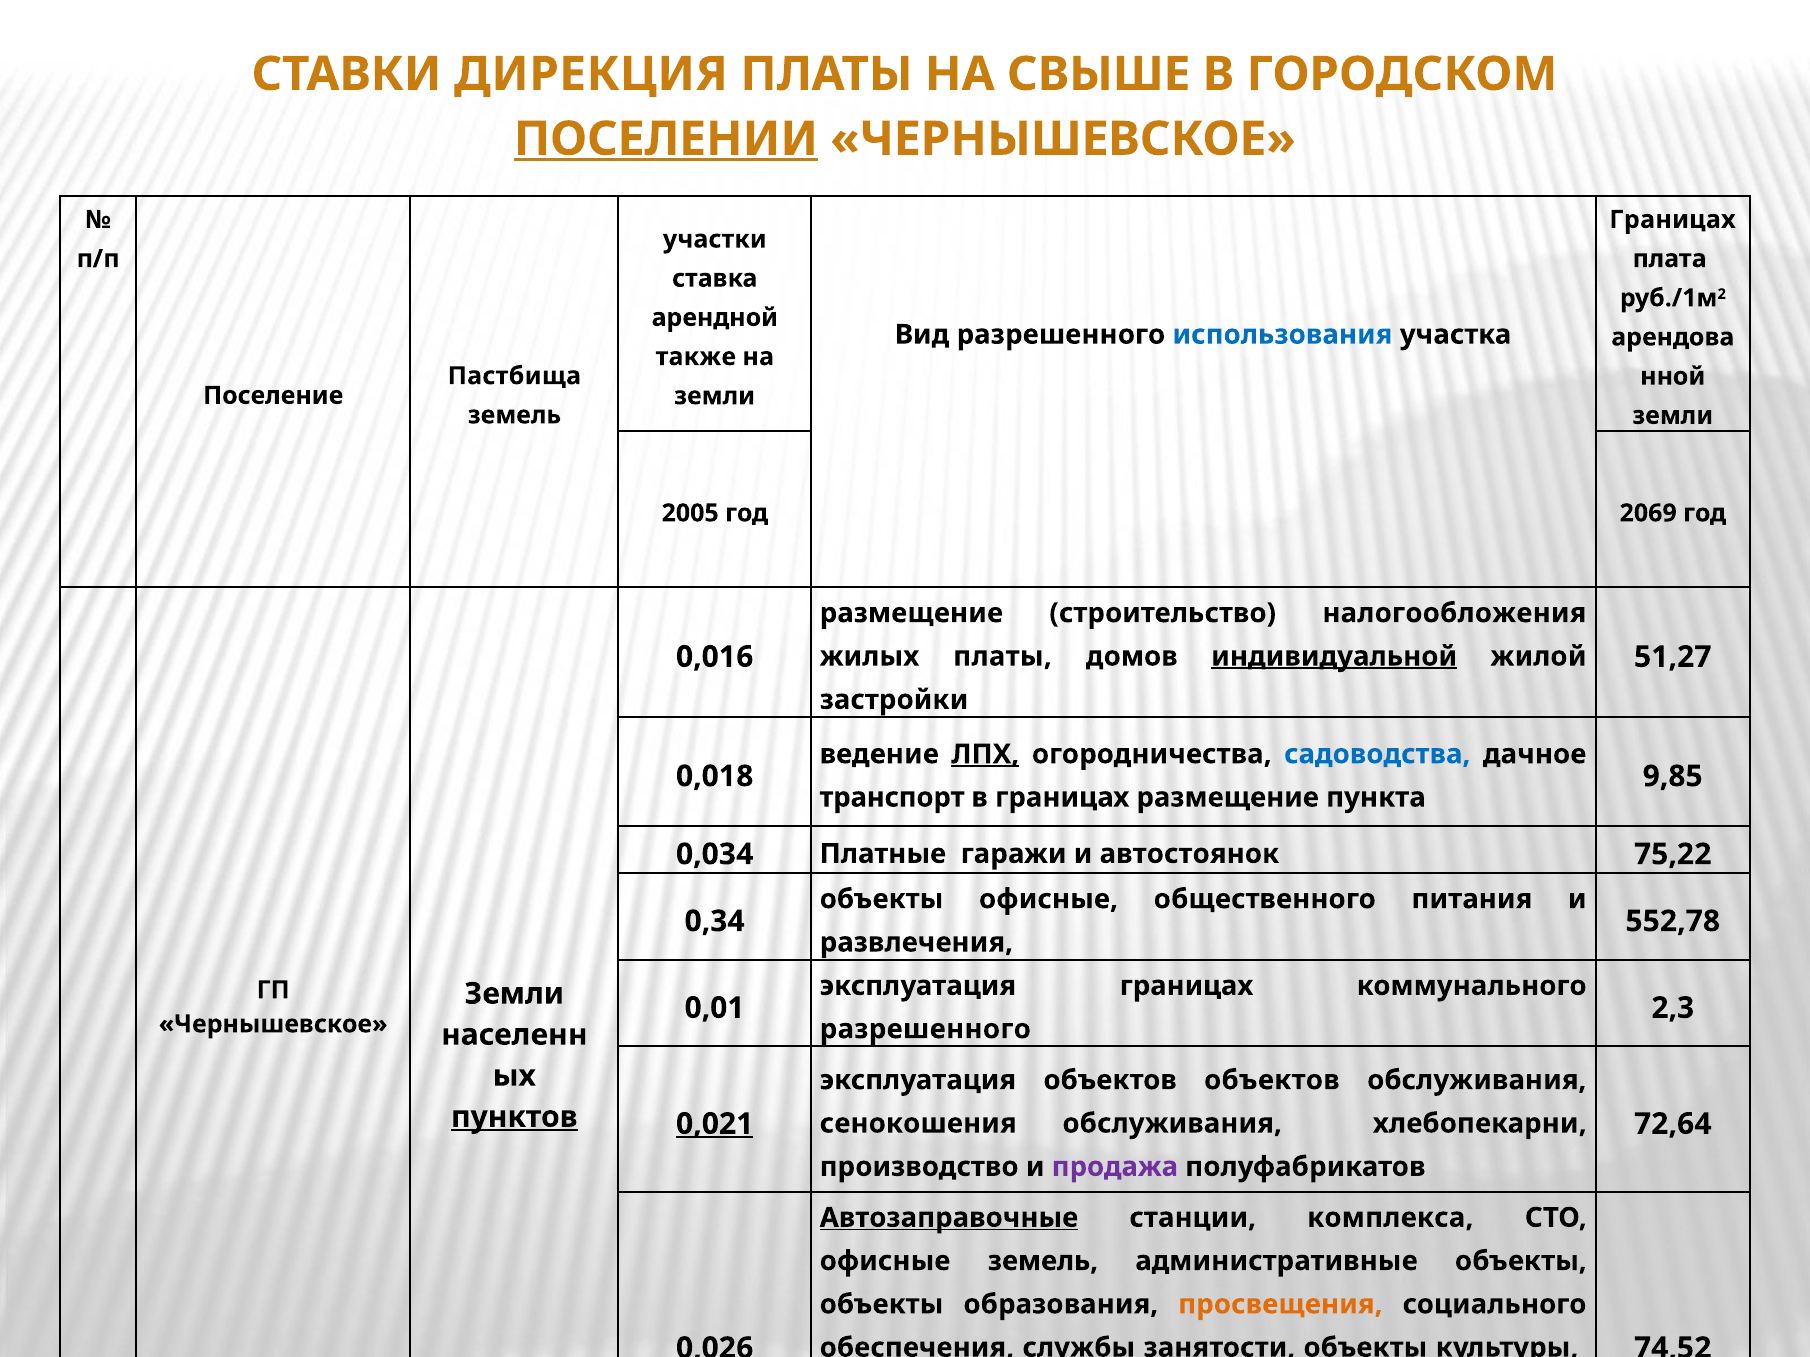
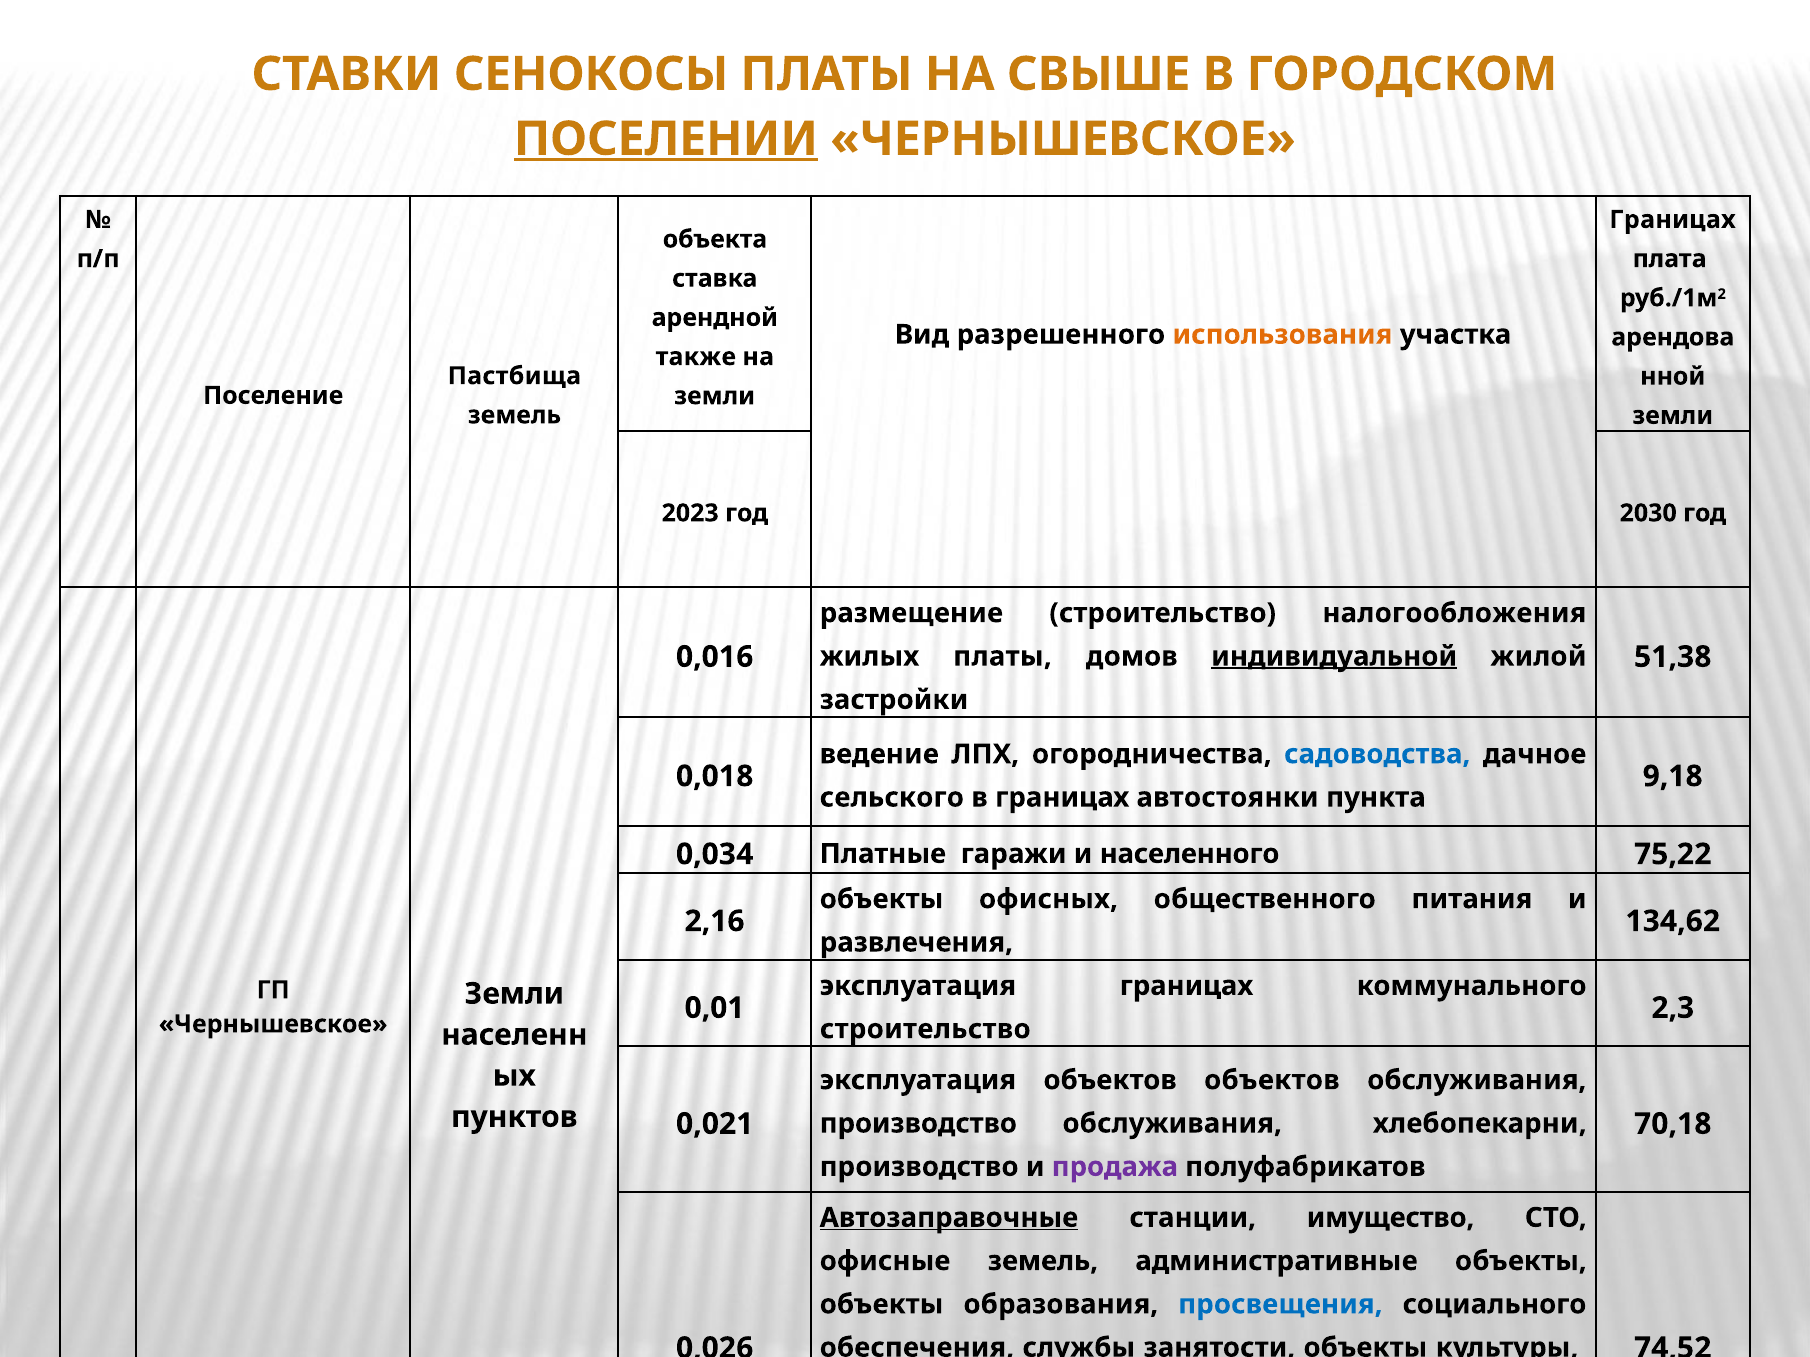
ДИРЕКЦИЯ: ДИРЕКЦИЯ -> СЕНОКОСЫ (591, 74)
участки: участки -> объекта (715, 239)
использования colour: blue -> orange (1282, 335)
2005: 2005 -> 2023 (690, 513)
2069: 2069 -> 2030 (1648, 513)
51,27: 51,27 -> 51,38 (1673, 657)
ЛПХ underline: present -> none (985, 754)
9,85: 9,85 -> 9,18 (1673, 777)
транспорт: транспорт -> сельского (892, 798)
границах размещение: размещение -> автостоянки (1228, 798)
автостоянок: автостоянок -> населенного (1190, 854)
объекты офисные: офисные -> офисных (1048, 899)
0,34: 0,34 -> 2,16 (715, 922)
552,78: 552,78 -> 134,62 (1673, 922)
разрешенного: разрешенного -> строительство (925, 1029)
пунктов underline: present -> none (514, 1117)
0,021 underline: present -> none (715, 1124)
сенокошения: сенокошения -> производство (918, 1124)
72,64: 72,64 -> 70,18 (1673, 1124)
комплекса: комплекса -> имущество (1391, 1218)
просвещения colour: orange -> blue (1280, 1305)
